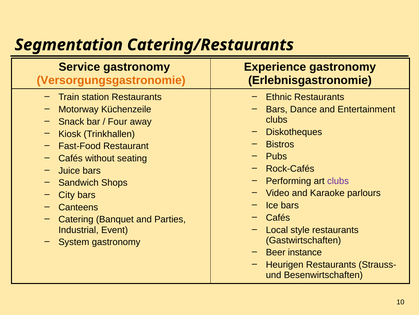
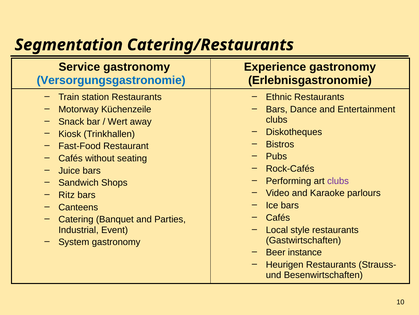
Versorgungsgastronomie colour: orange -> blue (111, 80)
Four: Four -> Wert (118, 121)
City: City -> Ritz (67, 195)
